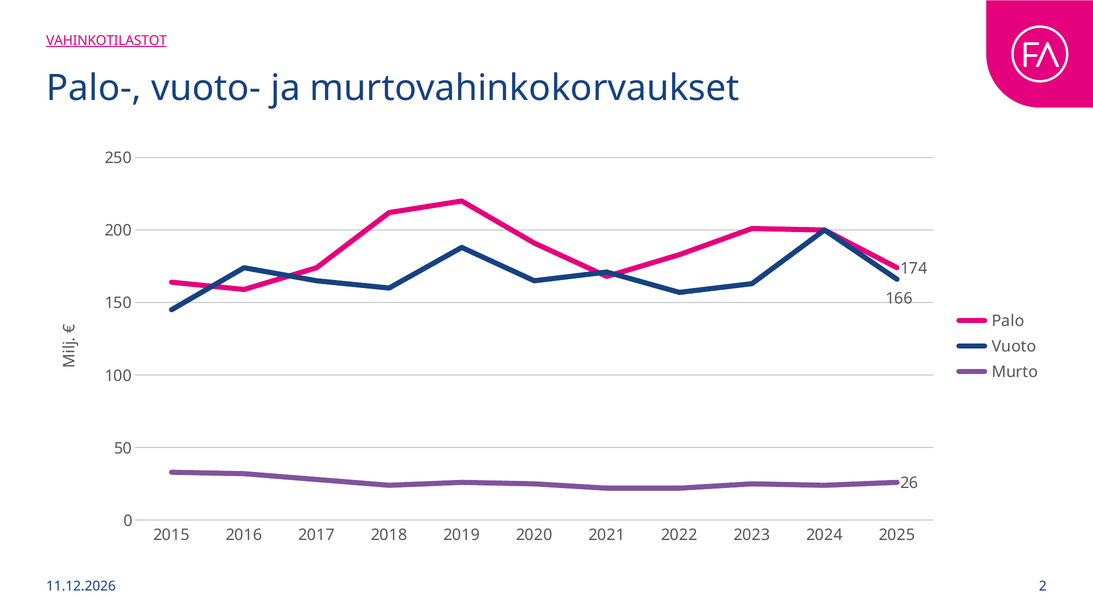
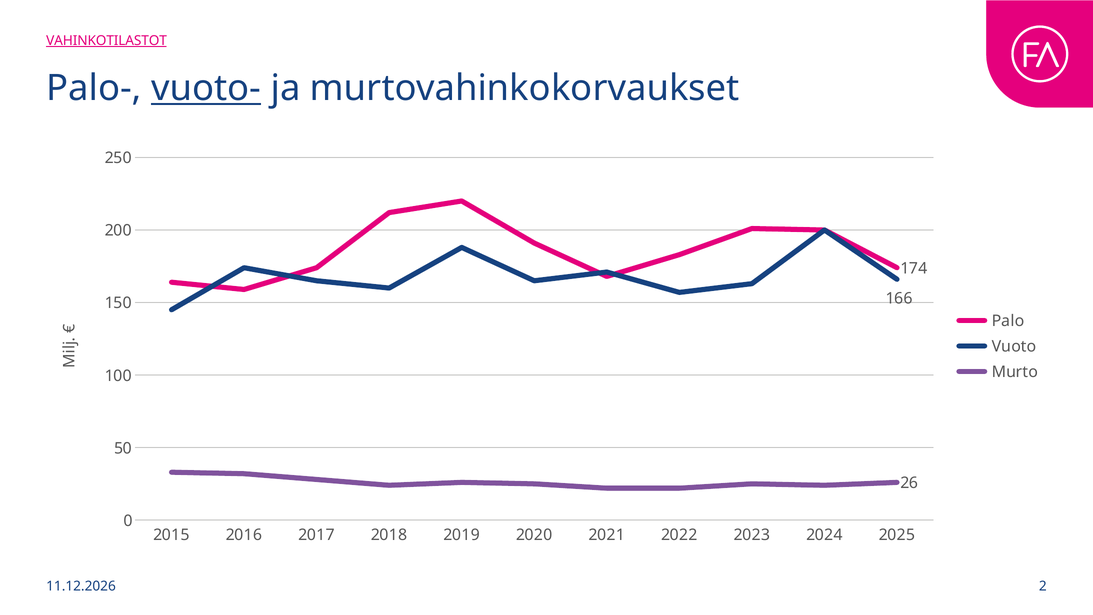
vuoto- underline: none -> present (206, 88)
